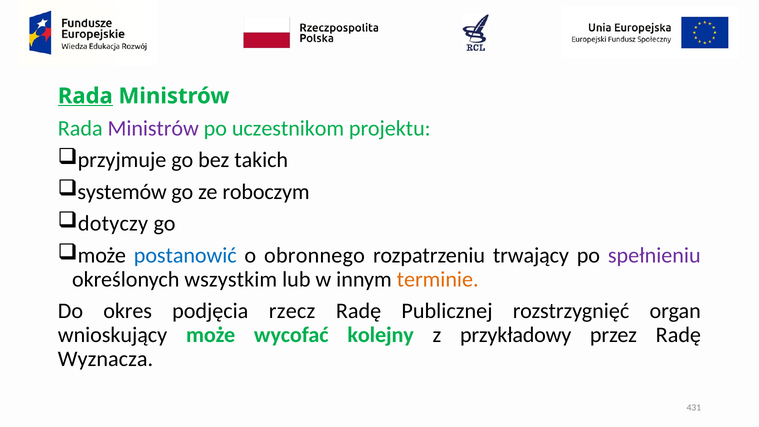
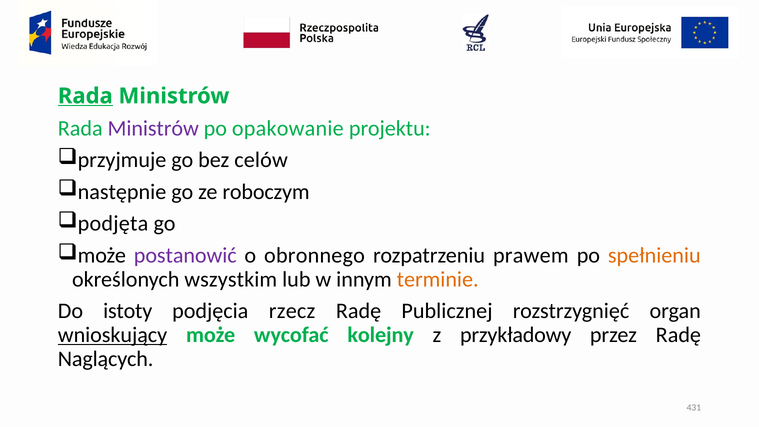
uczestnikom: uczestnikom -> opakowanie (288, 128)
takich: takich -> celów (261, 160)
systemów: systemów -> następnie (122, 192)
dotyczy: dotyczy -> podjęta (113, 224)
postanowić colour: blue -> purple (185, 255)
trwający: trwający -> prawem (531, 255)
spełnieniu colour: purple -> orange (654, 255)
okres: okres -> istoty (128, 311)
wnioskujący underline: none -> present (113, 335)
Wyznacza: Wyznacza -> Naglących (106, 359)
